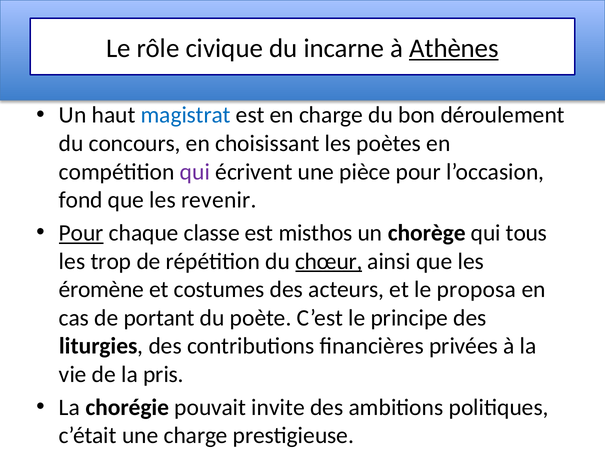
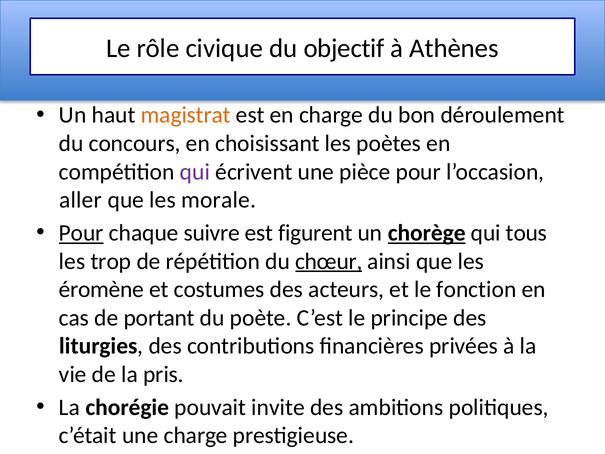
incarne: incarne -> objectif (344, 48)
Athènes underline: present -> none (454, 48)
magistrat colour: blue -> orange (186, 115)
fond: fond -> aller (81, 200)
revenir: revenir -> morale (219, 200)
classe: classe -> suivre (212, 233)
misthos: misthos -> figurent (316, 233)
chorège underline: none -> present (427, 233)
proposa: proposa -> fonction (476, 289)
